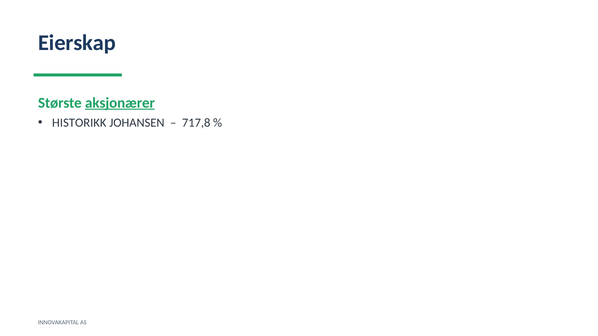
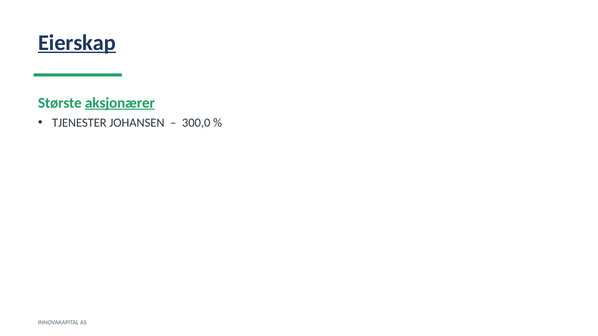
Eierskap underline: none -> present (77, 43)
HISTORIKK: HISTORIKK -> TJENESTER (79, 123)
717,8: 717,8 -> 300,0 (196, 123)
